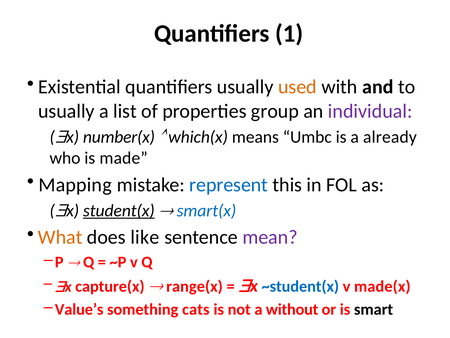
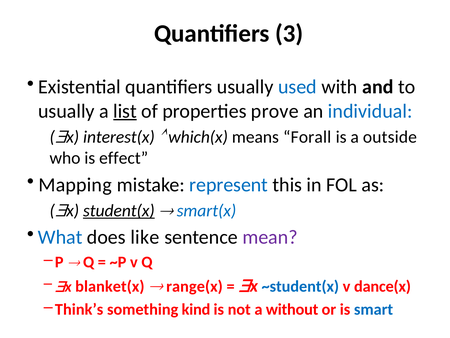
1: 1 -> 3 (289, 34)
used colour: orange -> blue (297, 87)
list underline: none -> present (125, 111)
group: group -> prove (275, 111)
individual colour: purple -> blue (370, 111)
number(x: number(x -> interest(x (119, 137)
Umbc: Umbc -> Forall (307, 137)
already: already -> outside (390, 137)
made: made -> effect (124, 158)
What colour: orange -> blue (60, 237)
capture(x: capture(x -> blanket(x (110, 286)
made(x: made(x -> dance(x (382, 286)
Value’s: Value’s -> Think’s (79, 309)
cats: cats -> kind (196, 309)
smart colour: black -> blue (374, 309)
